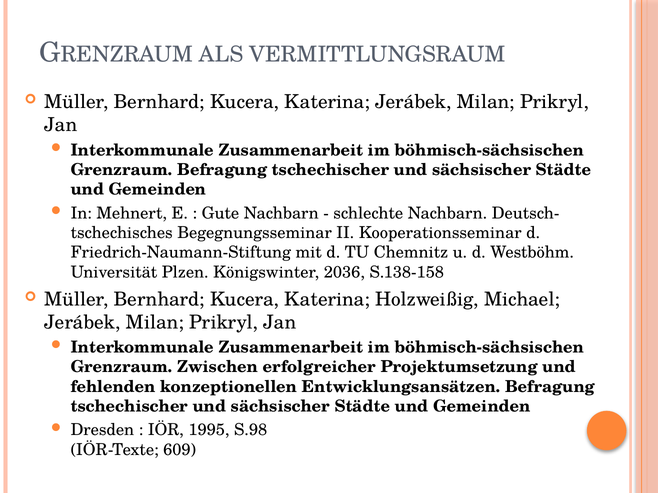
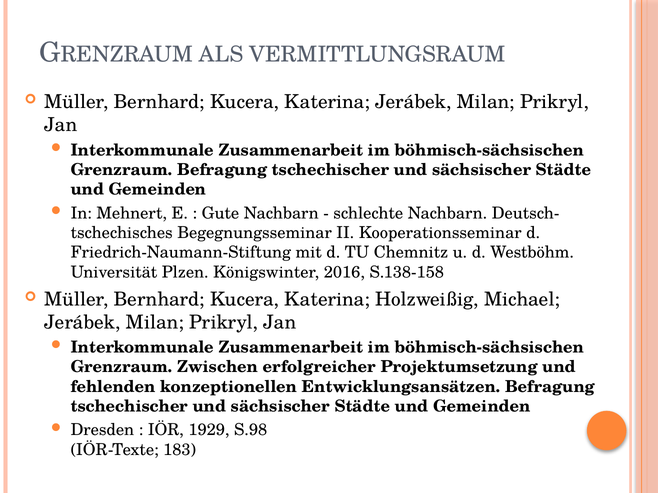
2036: 2036 -> 2016 (344, 273)
1995: 1995 -> 1929 (209, 430)
609: 609 -> 183 (180, 450)
